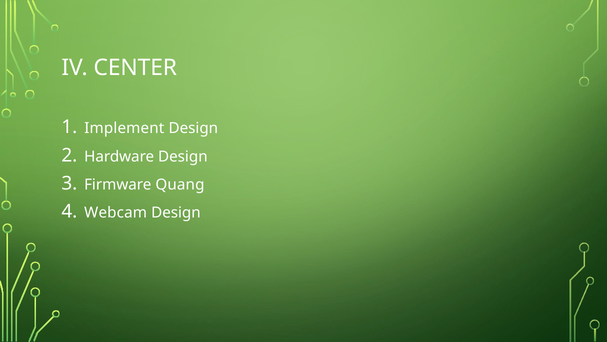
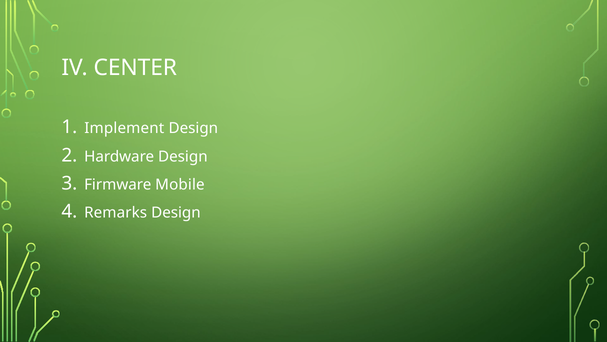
Quang: Quang -> Mobile (180, 184)
Webcam: Webcam -> Remarks (116, 213)
